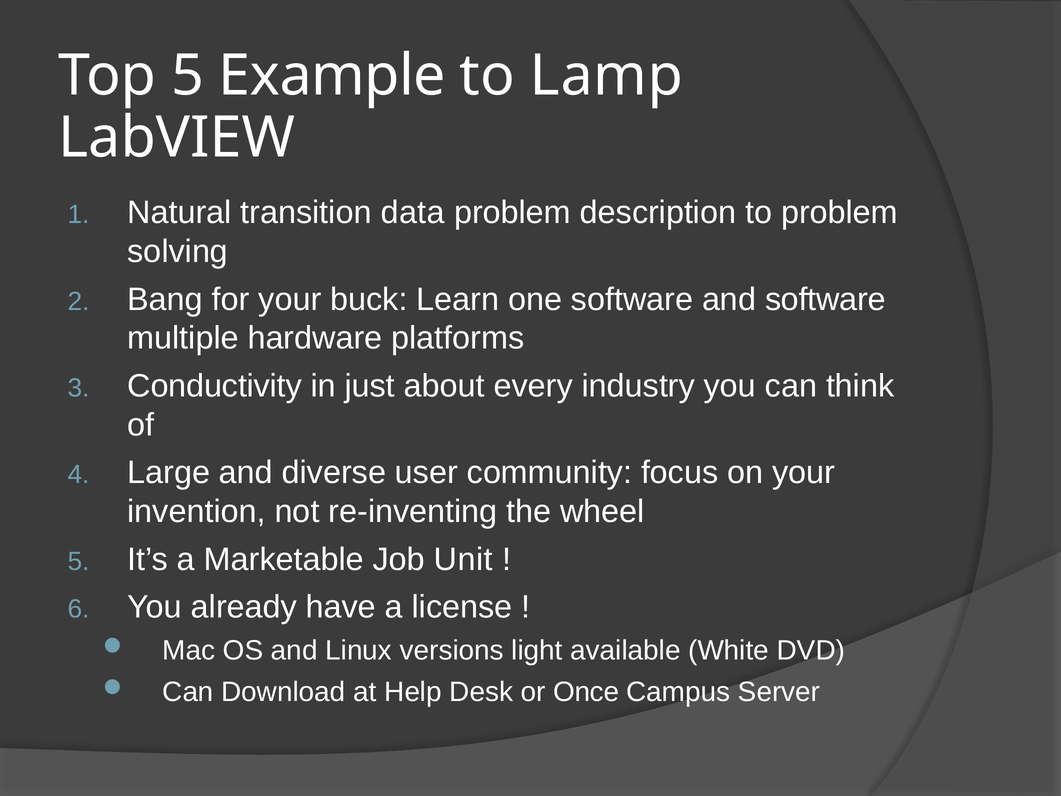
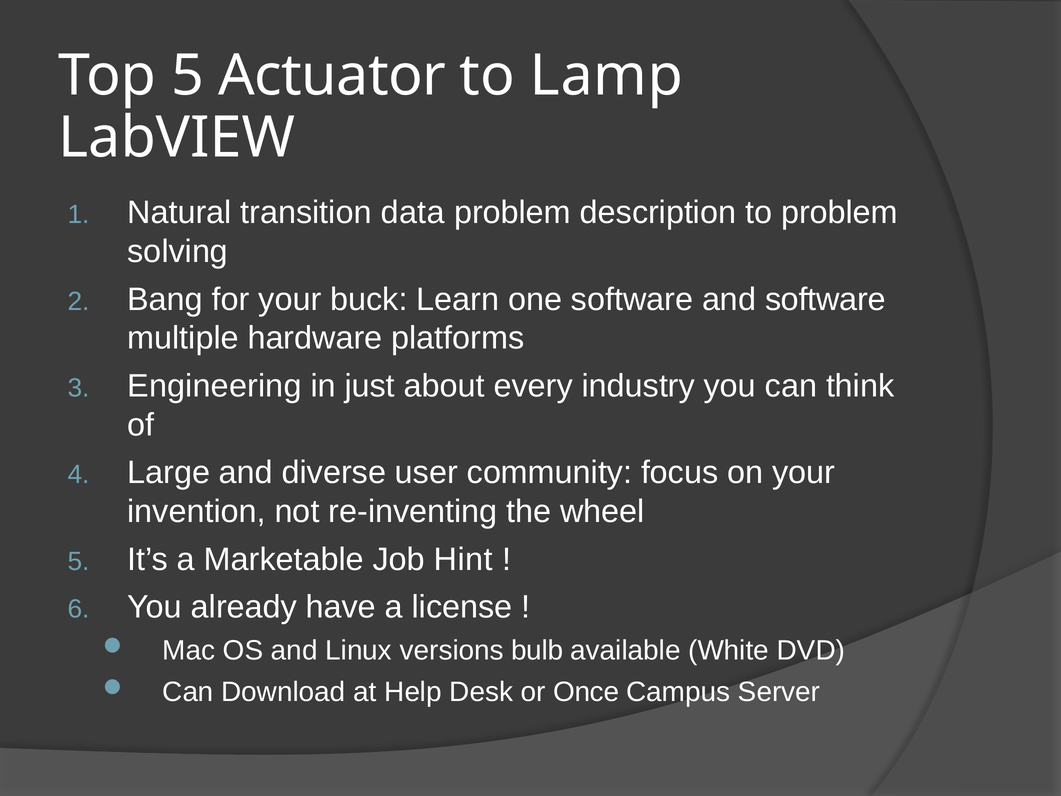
Example: Example -> Actuator (332, 76)
Conductivity: Conductivity -> Engineering (214, 386)
Unit: Unit -> Hint (463, 559)
light: light -> bulb (537, 650)
